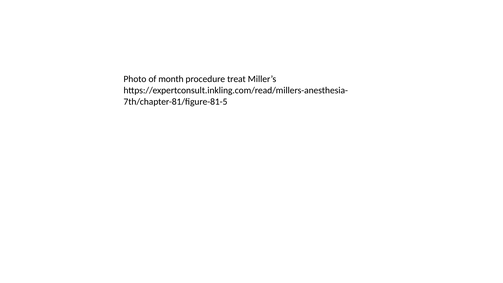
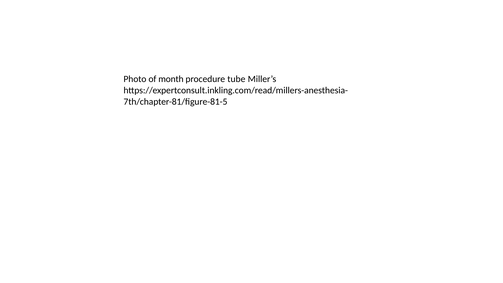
treat: treat -> tube (236, 79)
